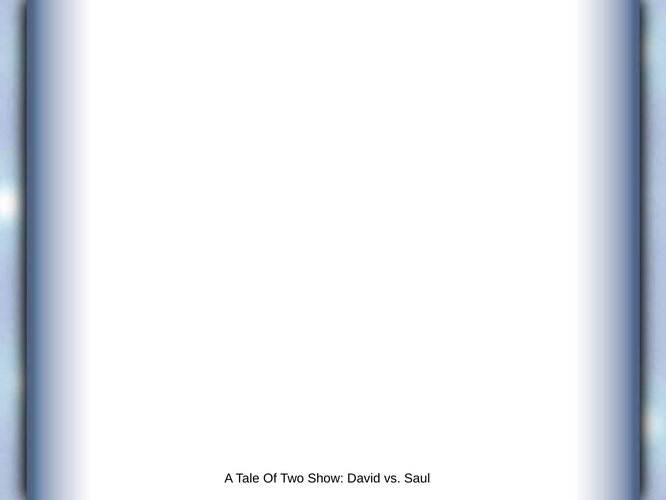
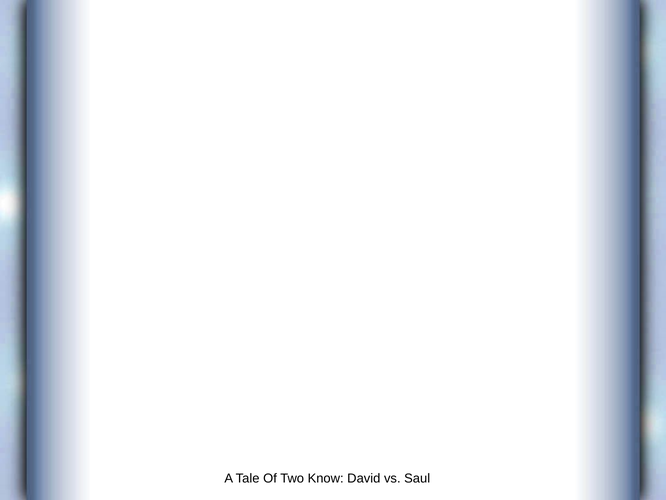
Show: Show -> Know (326, 478)
